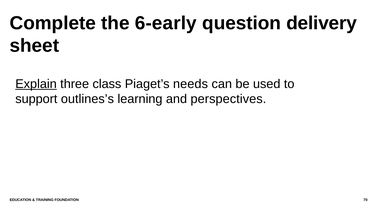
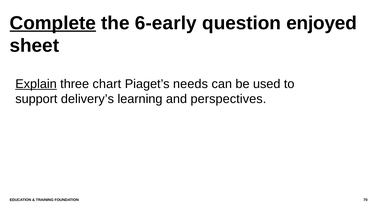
Complete underline: none -> present (53, 23)
delivery: delivery -> enjoyed (322, 23)
class: class -> chart (107, 84)
outlines’s: outlines’s -> delivery’s (87, 99)
